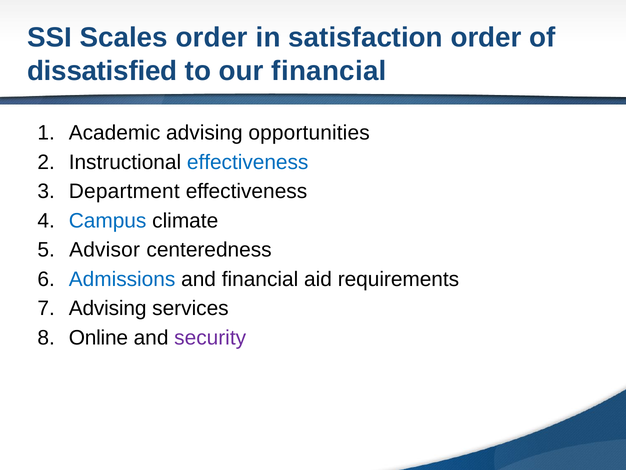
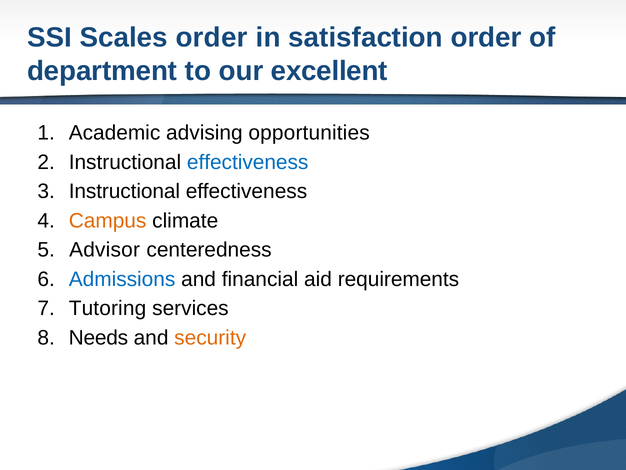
dissatisfied: dissatisfied -> department (102, 71)
our financial: financial -> excellent (329, 71)
Department: Department -> Instructional (124, 191)
Campus colour: blue -> orange (108, 221)
Advising: Advising -> Tutoring (107, 308)
Online: Online -> Needs (98, 337)
security colour: purple -> orange (210, 337)
